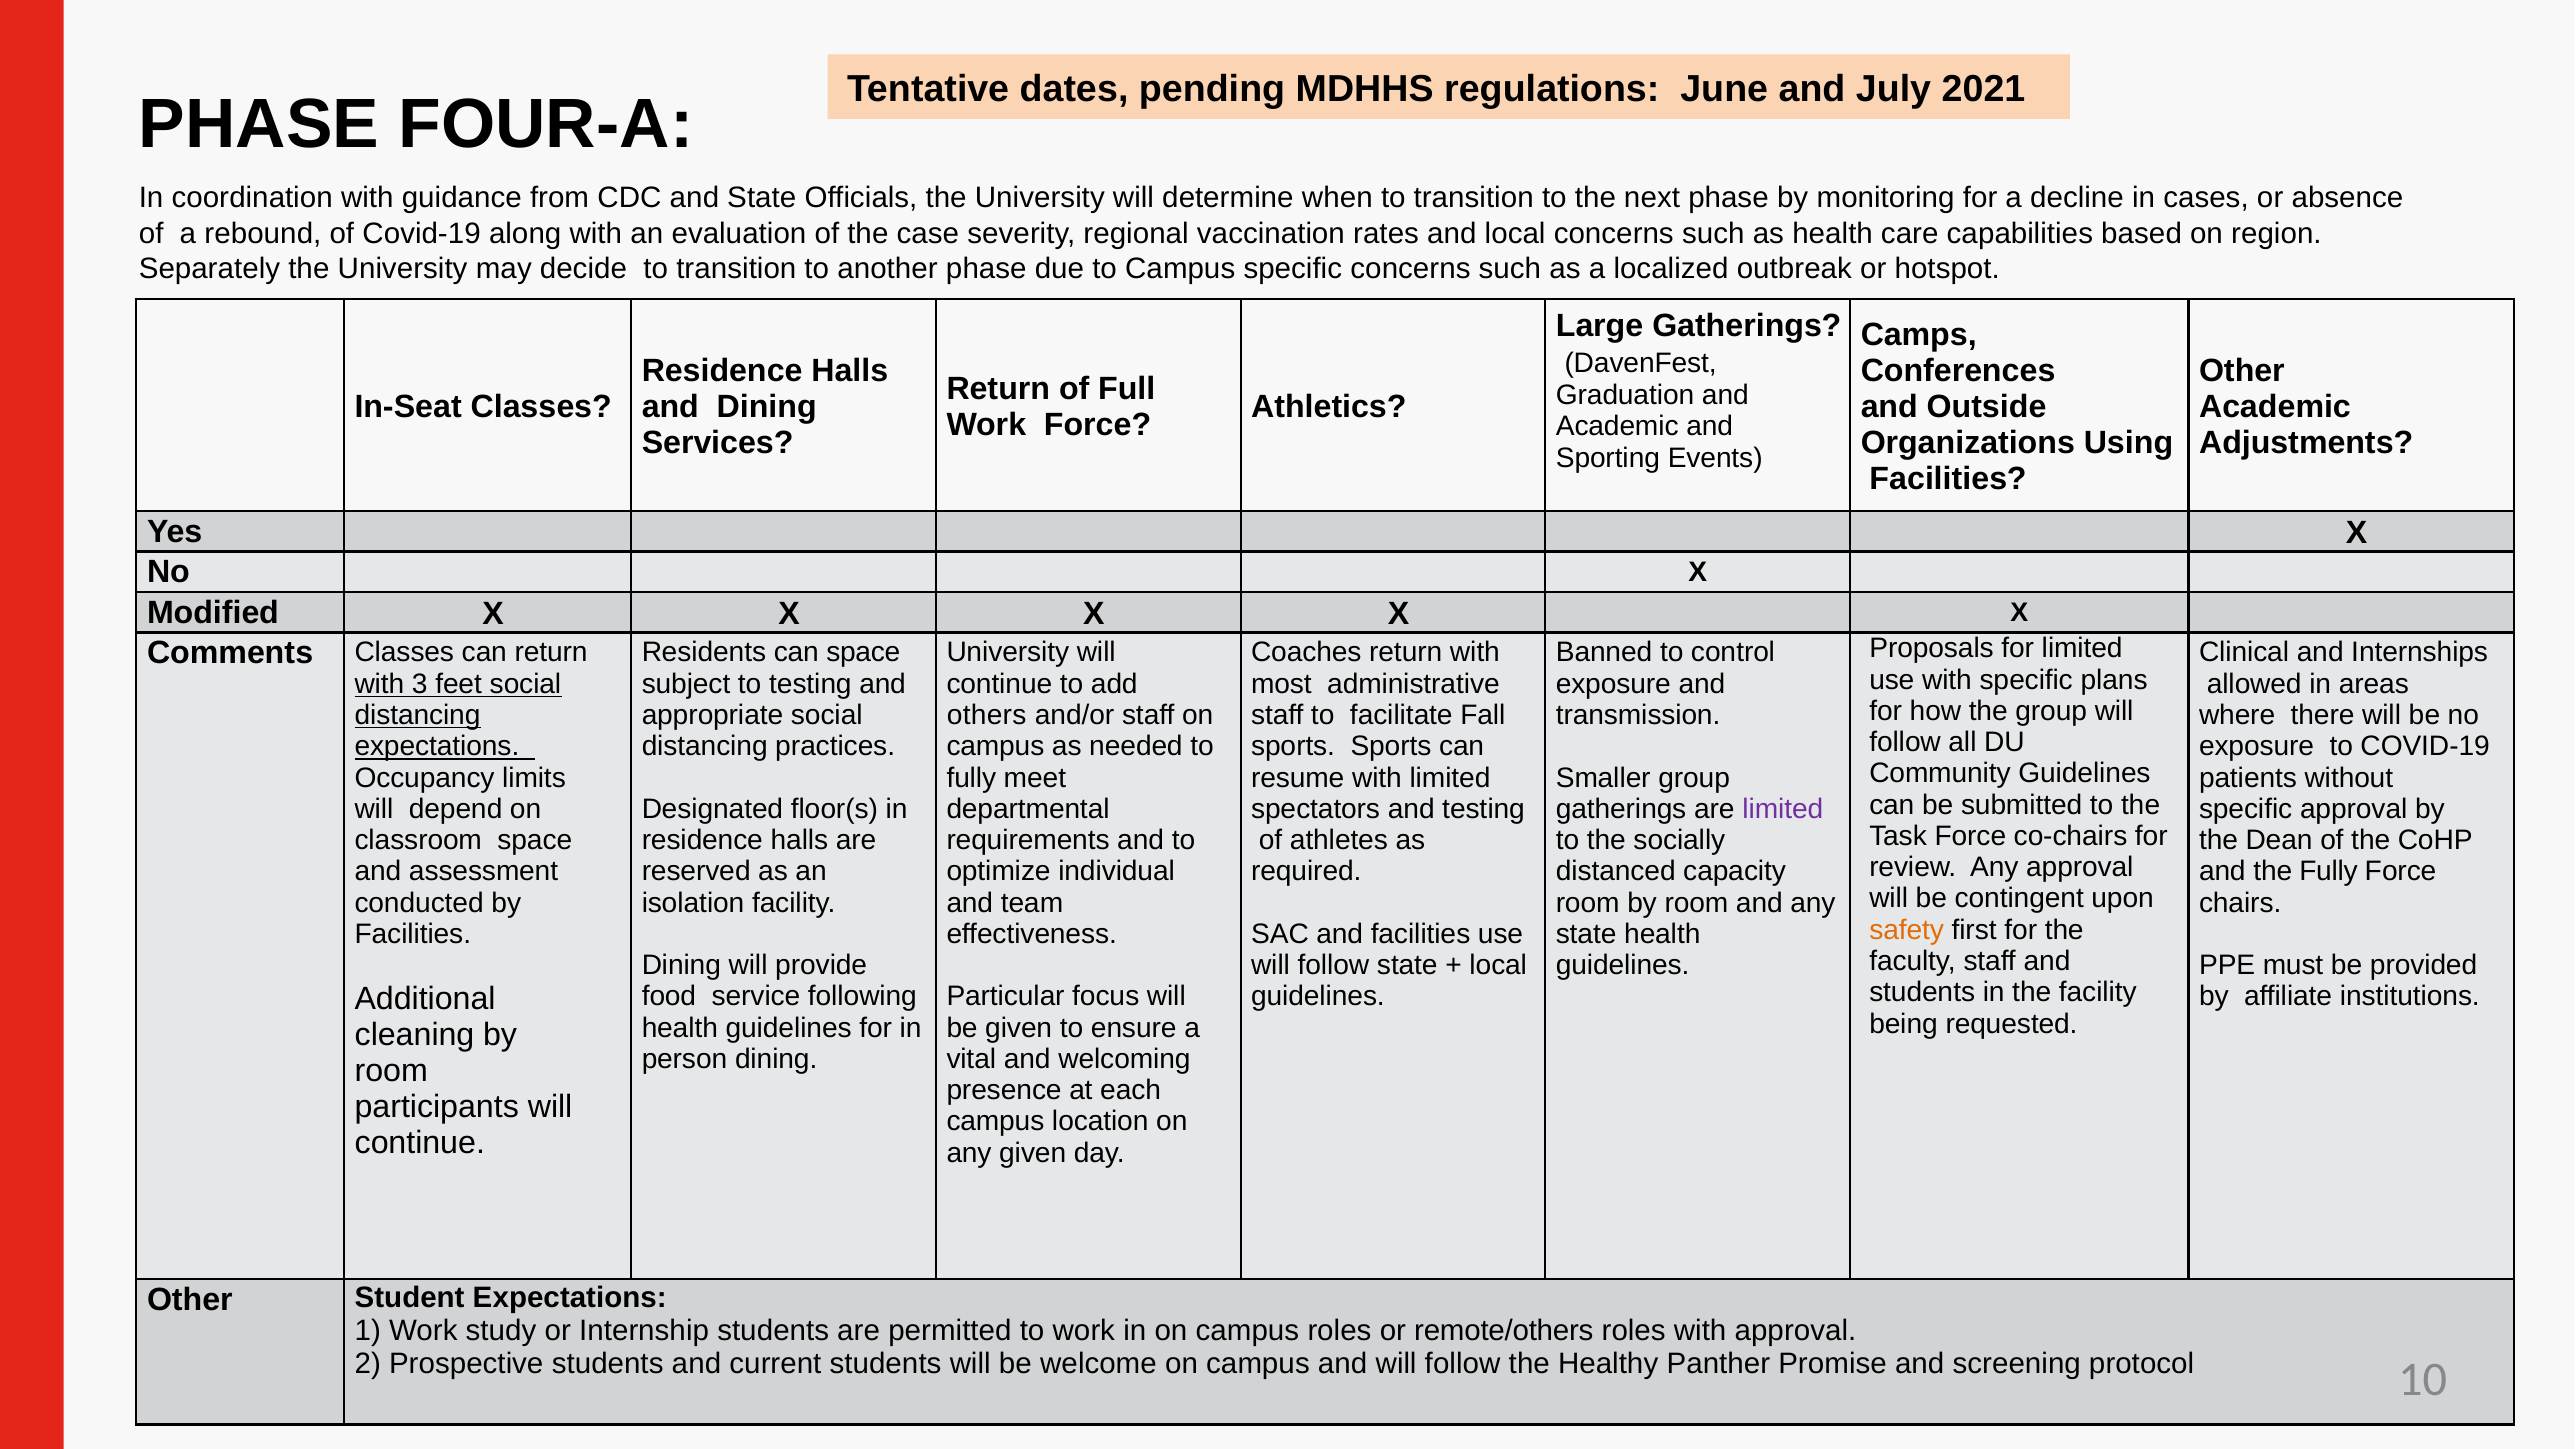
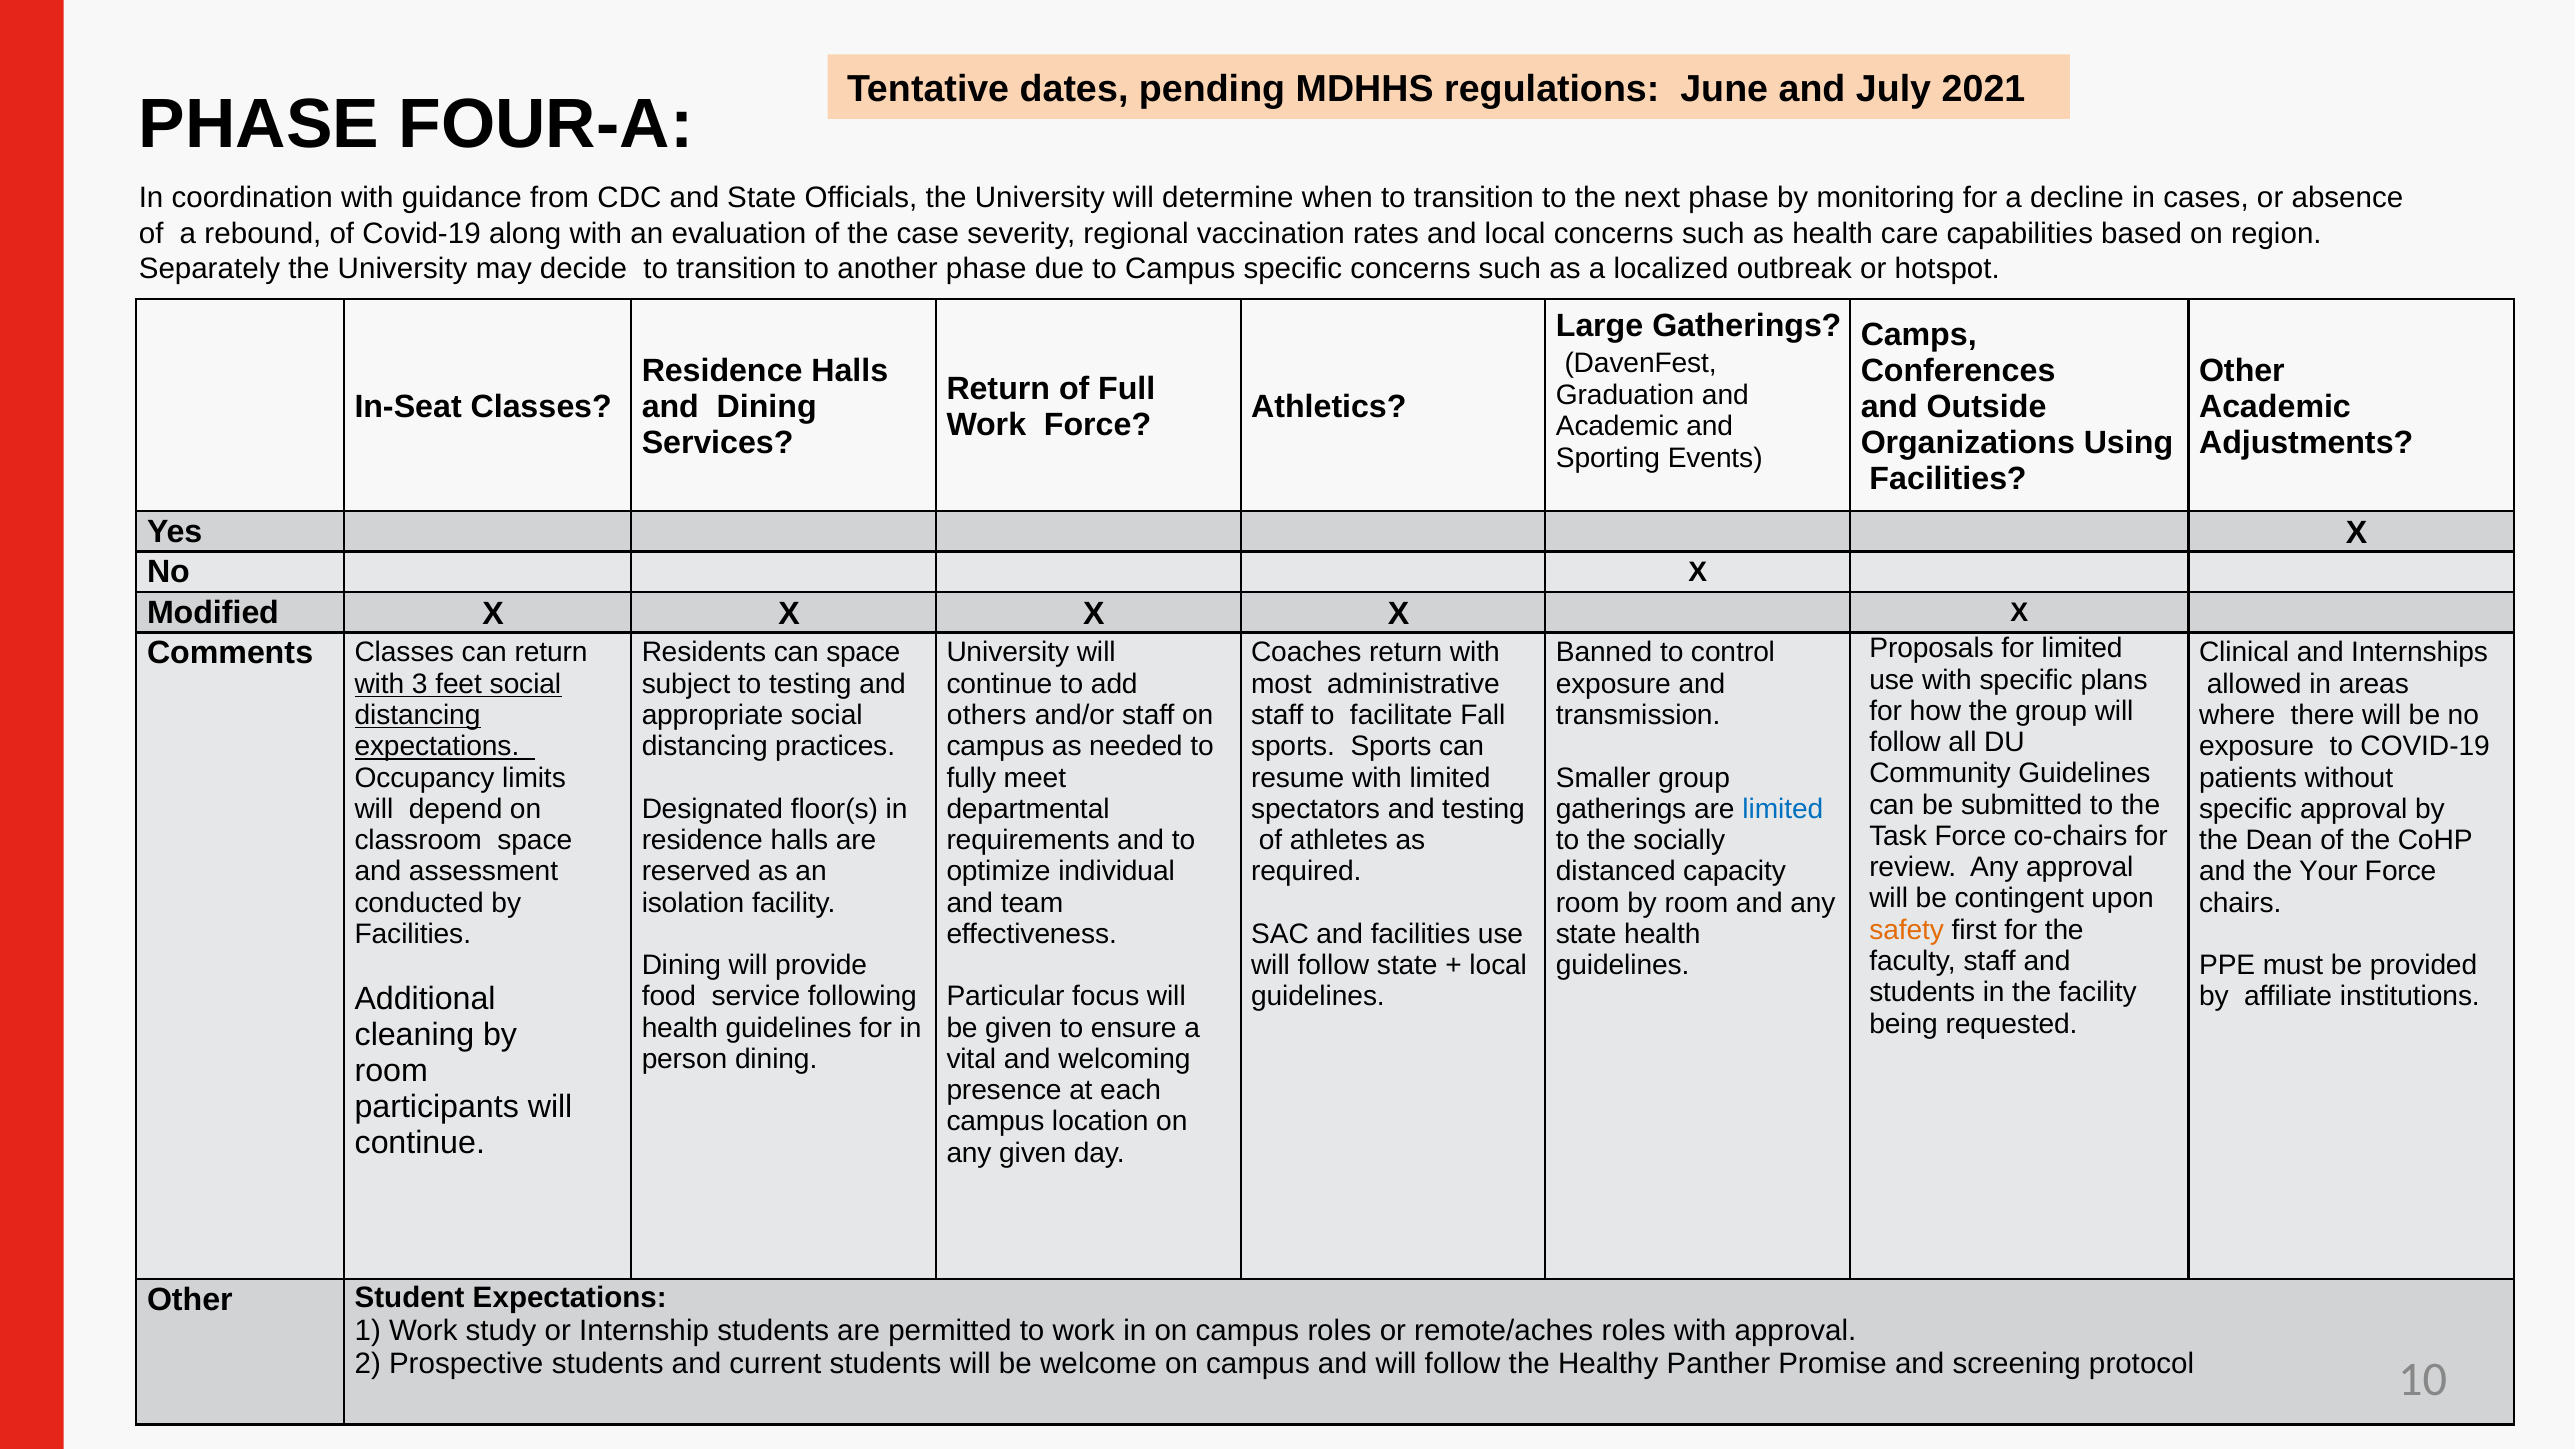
limited colour: purple -> blue (1783, 809)
the Fully: Fully -> Your (2328, 872)
remote/others: remote/others -> remote/aches (1504, 1331)
